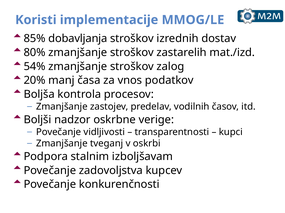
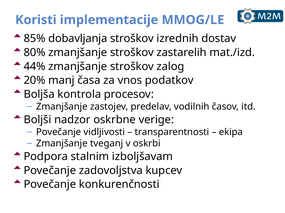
54%: 54% -> 44% (35, 67)
kupci: kupci -> ekipa (231, 132)
